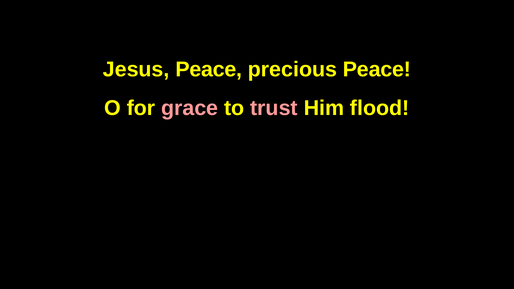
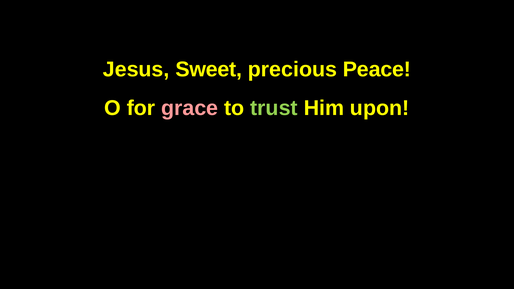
Jesus Peace: Peace -> Sweet (209, 70)
trust colour: pink -> light green (274, 108)
flood: flood -> upon (380, 108)
